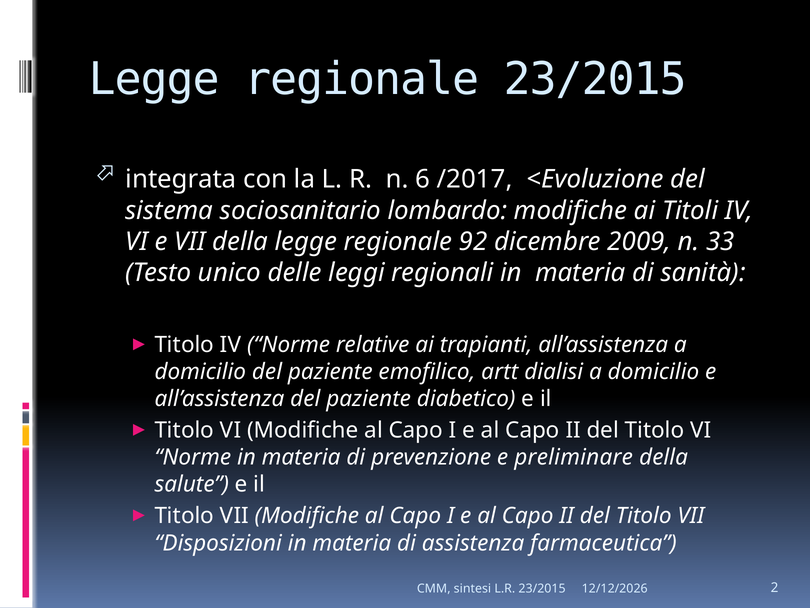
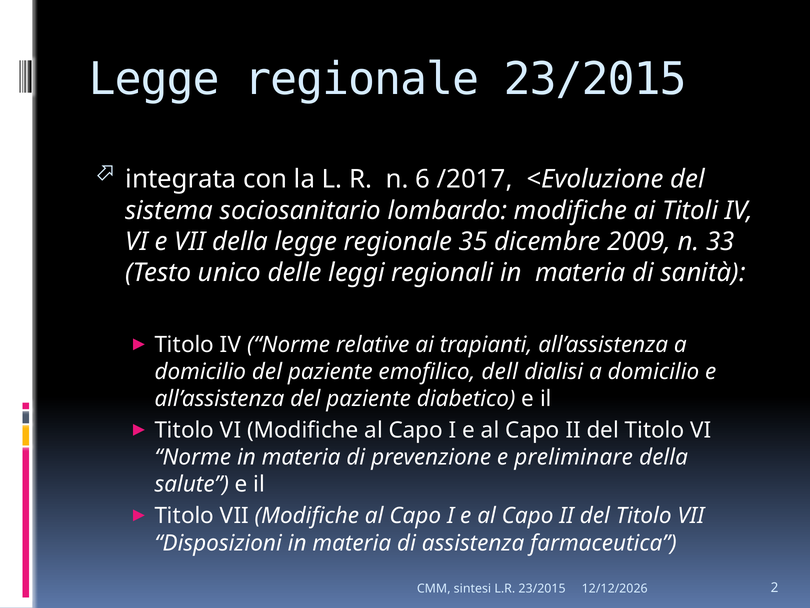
92: 92 -> 35 (473, 241)
artt: artt -> dell (500, 372)
